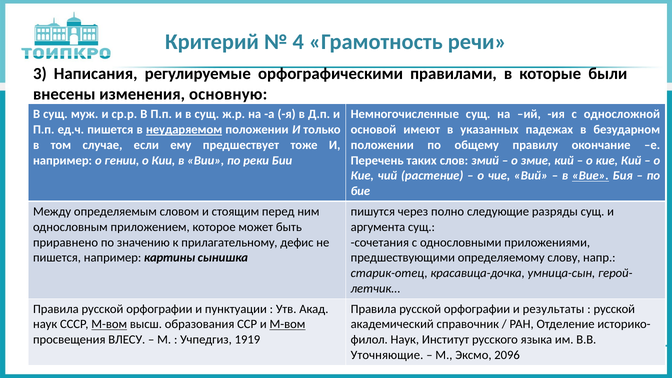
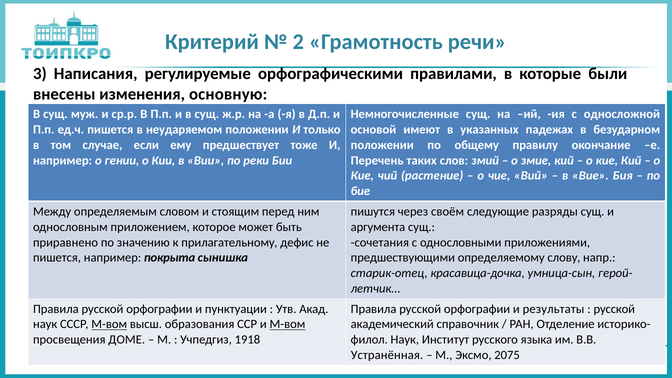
4: 4 -> 2 (298, 42)
неударяемом underline: present -> none (184, 130)
Вие underline: present -> none (590, 176)
полно: полно -> своём (448, 212)
картины: картины -> покрыта (170, 258)
ВЛЕСУ: ВЛЕСУ -> ДОМЕ (127, 340)
1919: 1919 -> 1918 (247, 340)
Уточняющие: Уточняющие -> Устранённая (387, 355)
2096: 2096 -> 2075 (507, 355)
